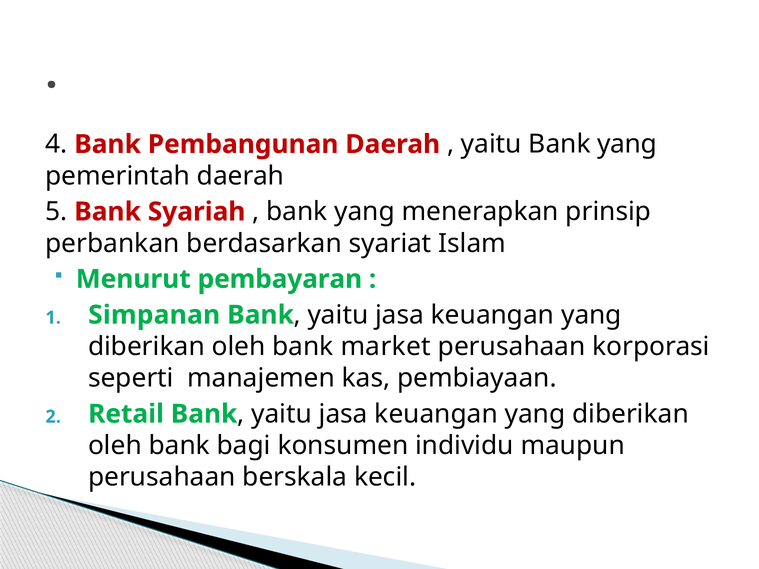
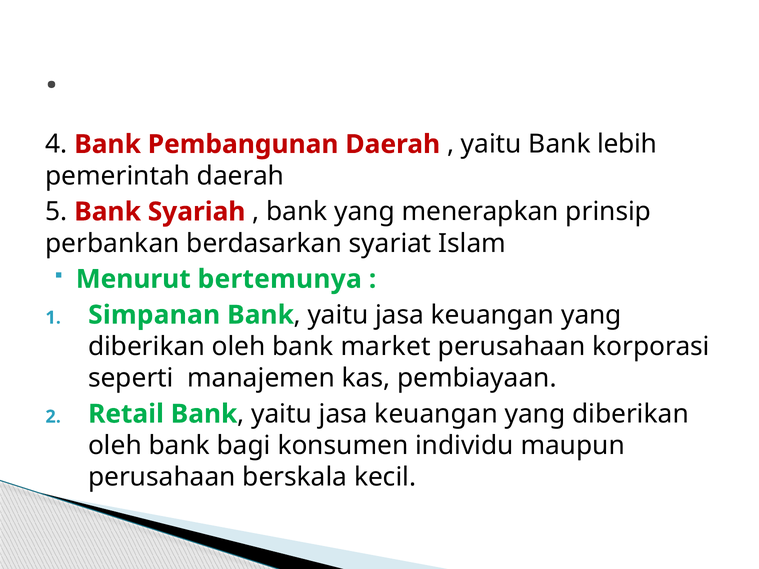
yaitu Bank yang: yang -> lebih (627, 144)
pembayaran: pembayaran -> bertemunya (280, 279)
